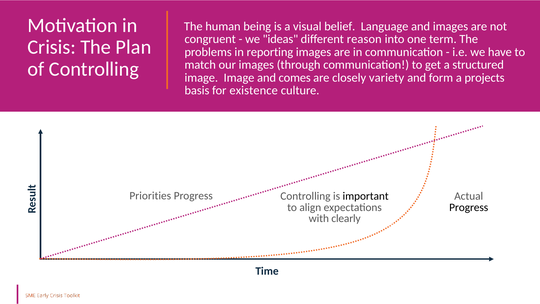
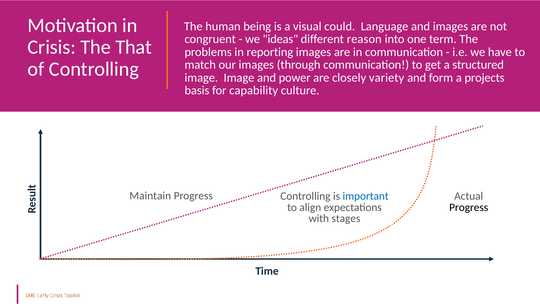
belief: belief -> could (340, 26)
Plan: Plan -> That (134, 47)
comes: comes -> power (295, 78)
existence: existence -> capability (254, 90)
Priorities: Priorities -> Maintain (150, 195)
important colour: black -> blue (366, 196)
clearly: clearly -> stages (346, 218)
